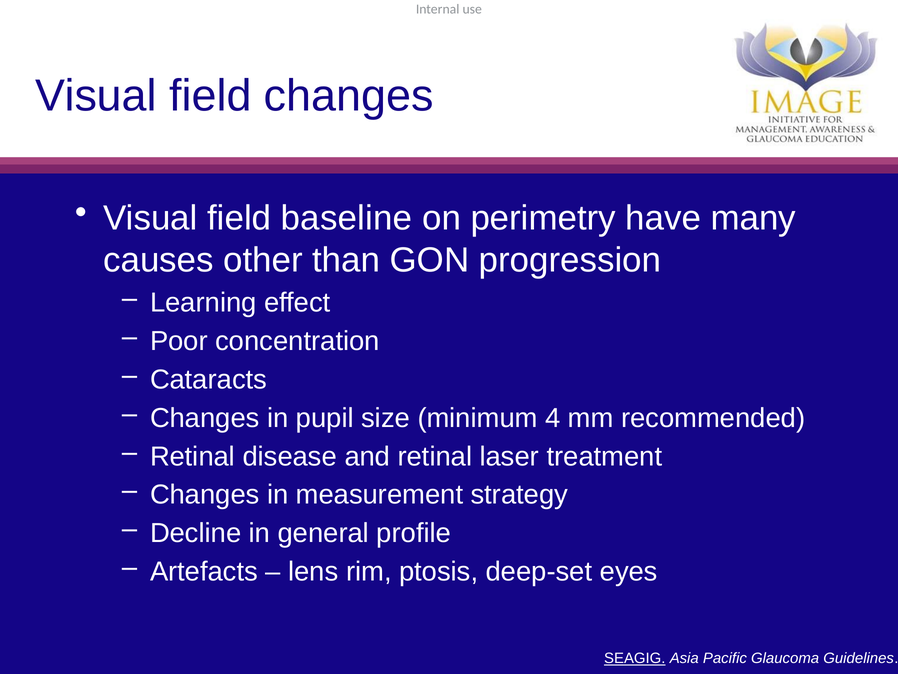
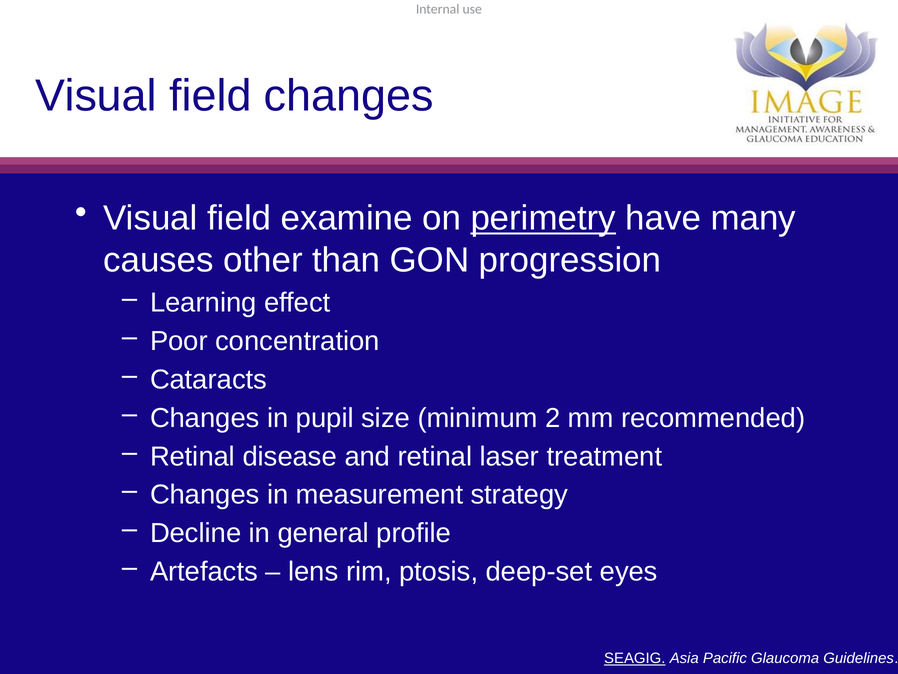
baseline: baseline -> examine (347, 218)
perimetry underline: none -> present (543, 218)
4: 4 -> 2 (553, 418)
